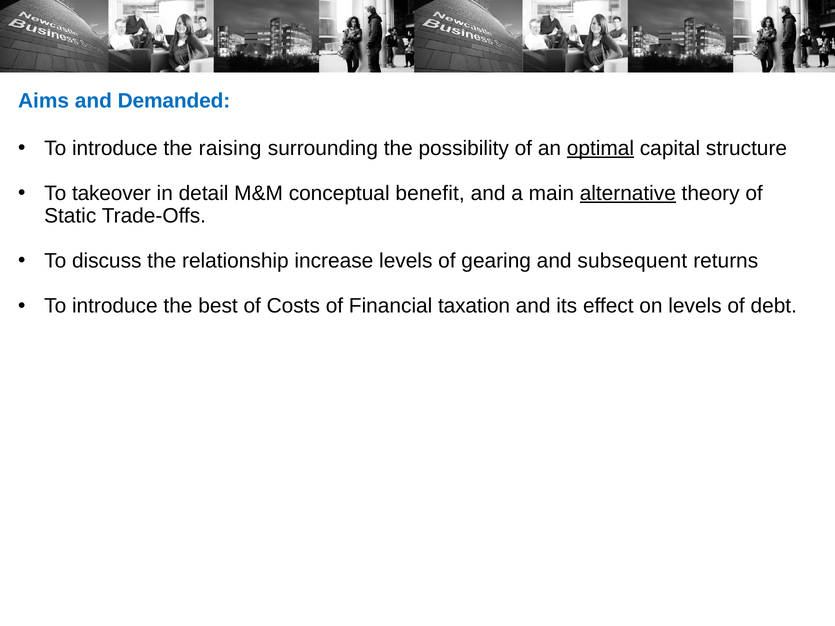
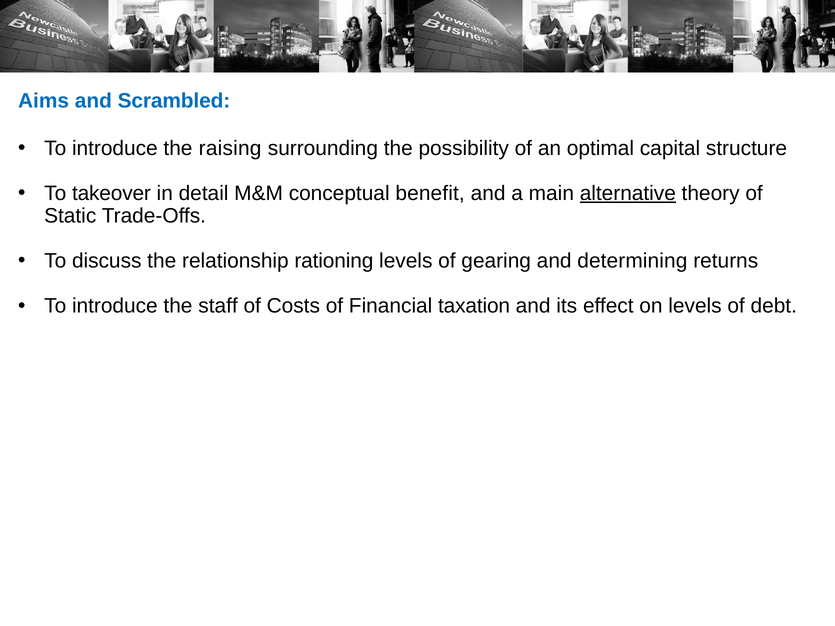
Demanded: Demanded -> Scrambled (174, 101)
optimal underline: present -> none (600, 148)
increase: increase -> rationing (334, 261)
subsequent: subsequent -> determining (632, 261)
best: best -> staff (218, 306)
